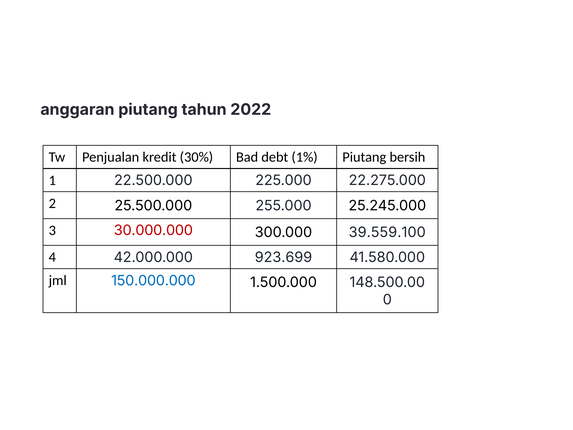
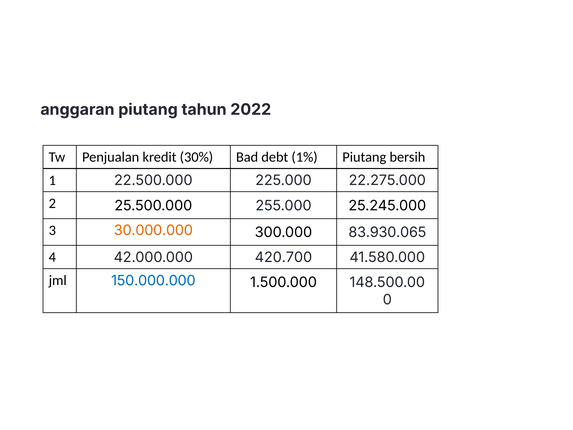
30.000.000 colour: red -> orange (153, 230)
39.559.100: 39.559.100 -> 83.930.065 (387, 232)
923.699: 923.699 -> 420.700 (283, 257)
